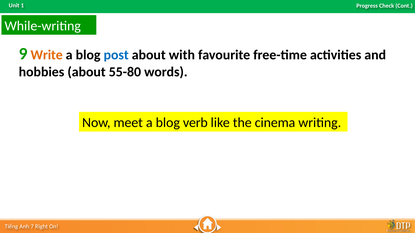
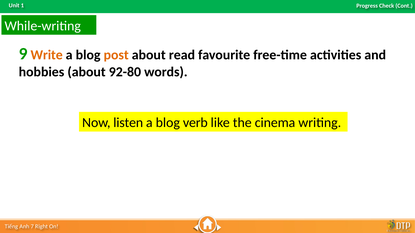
post colour: blue -> orange (116, 55)
with: with -> read (182, 55)
55-80: 55-80 -> 92-80 (125, 72)
meet: meet -> listen (128, 123)
